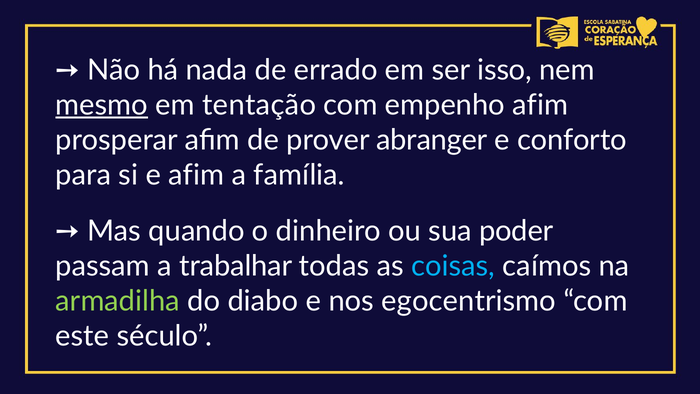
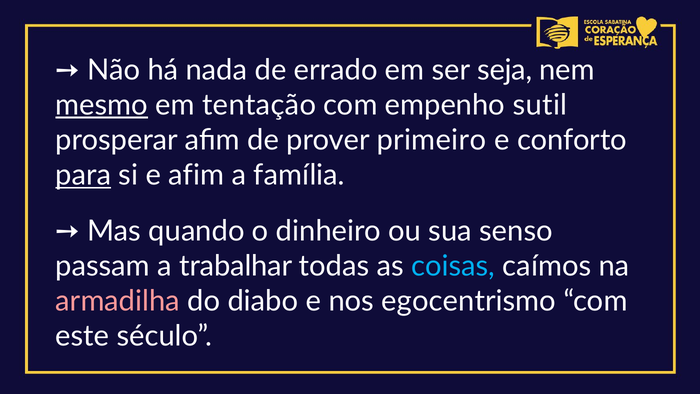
isso: isso -> seja (505, 70)
empenho afim: afim -> sutil (540, 105)
abranger: abranger -> primeiro (431, 140)
para underline: none -> present (83, 175)
poder: poder -> senso (516, 231)
armadilha colour: light green -> pink (118, 301)
